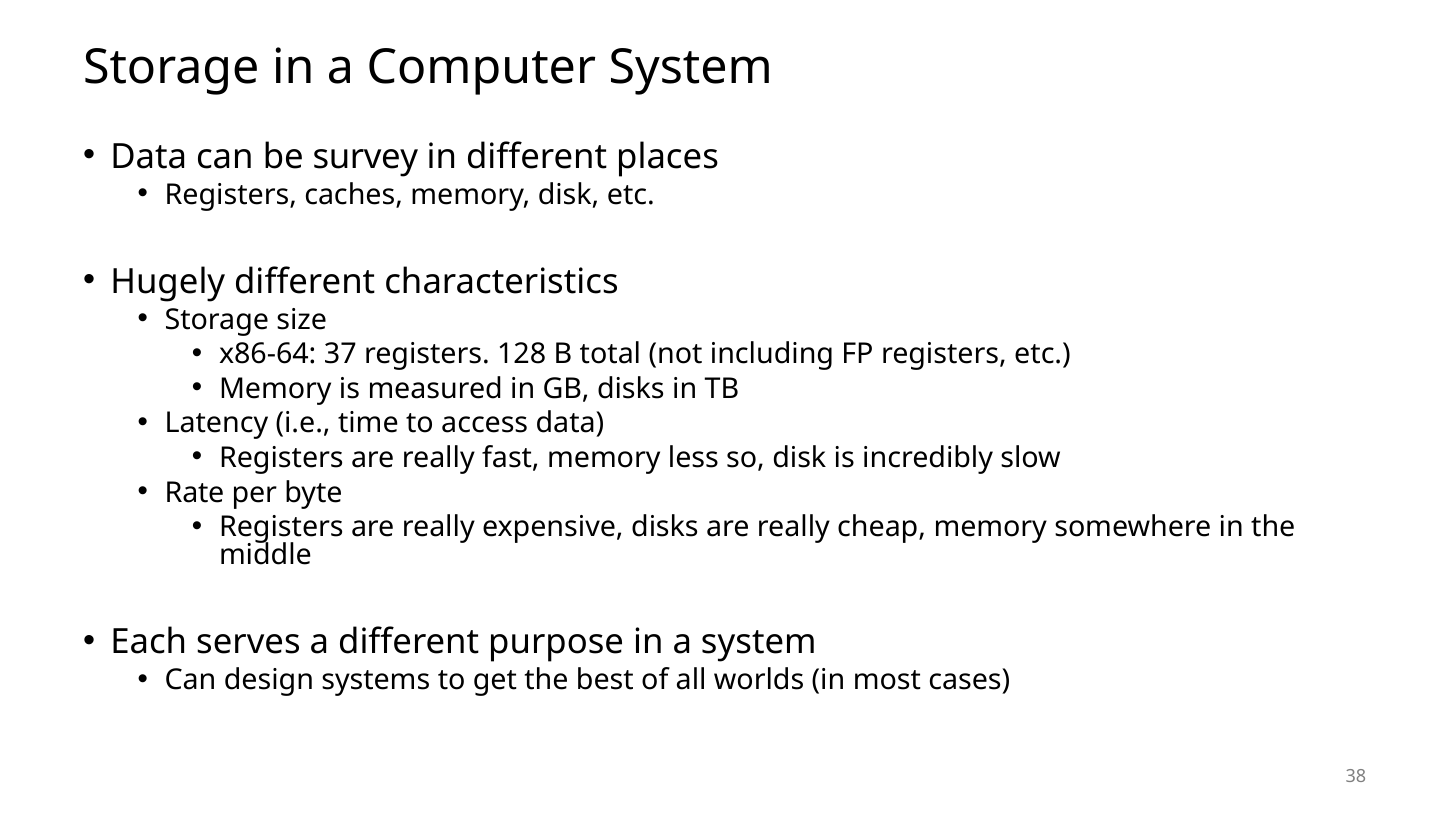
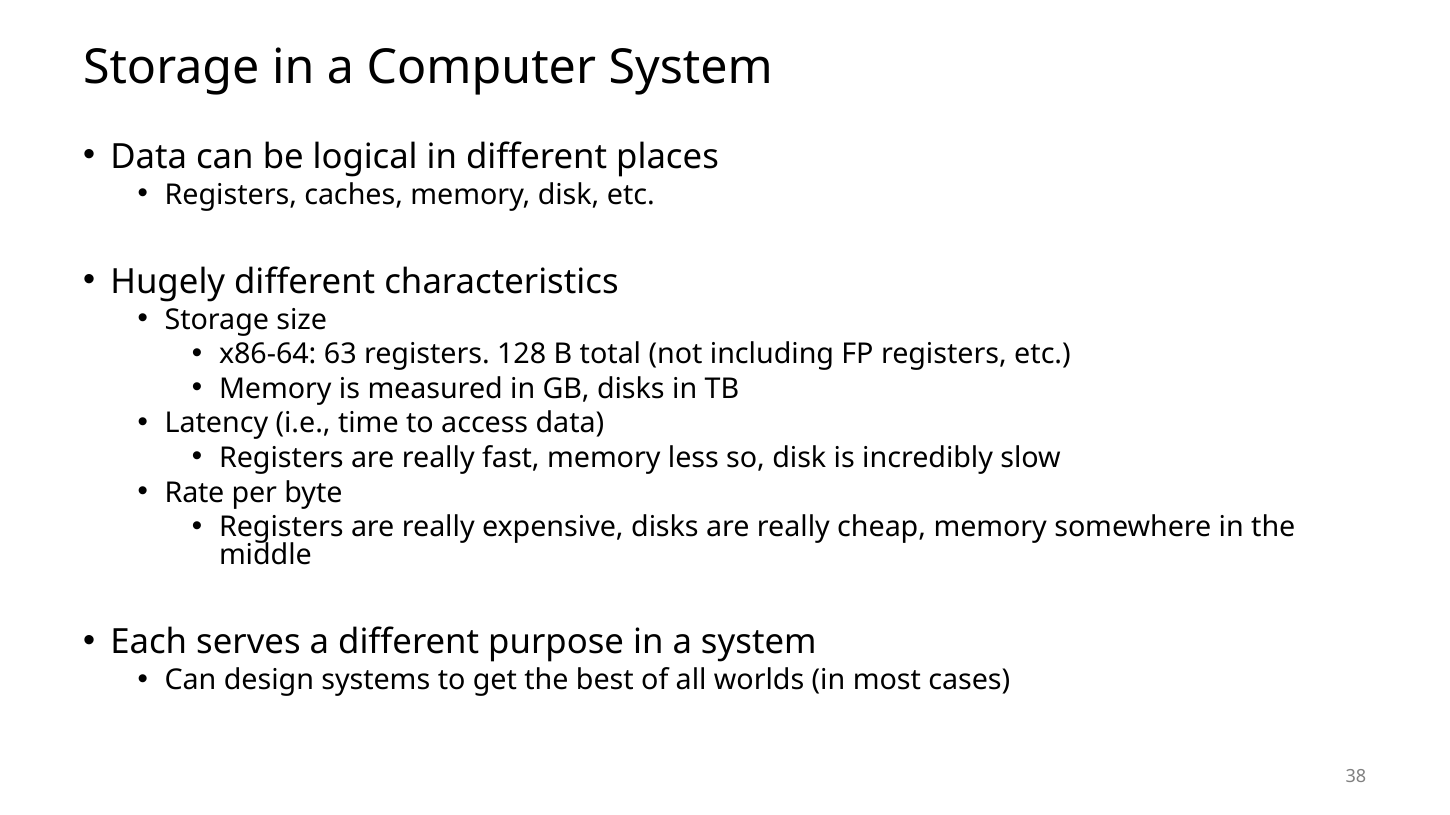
survey: survey -> logical (365, 157)
37: 37 -> 63 (340, 354)
